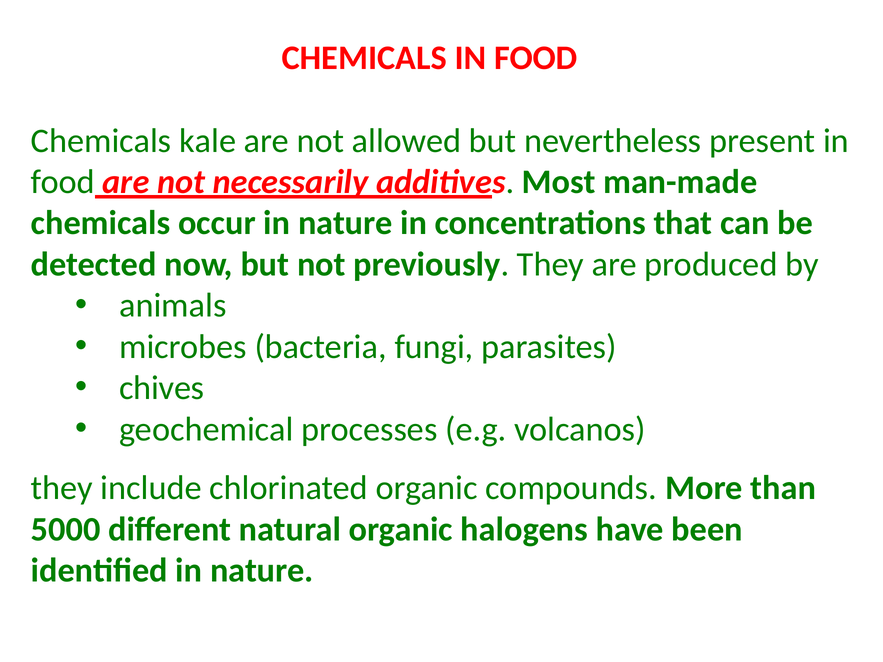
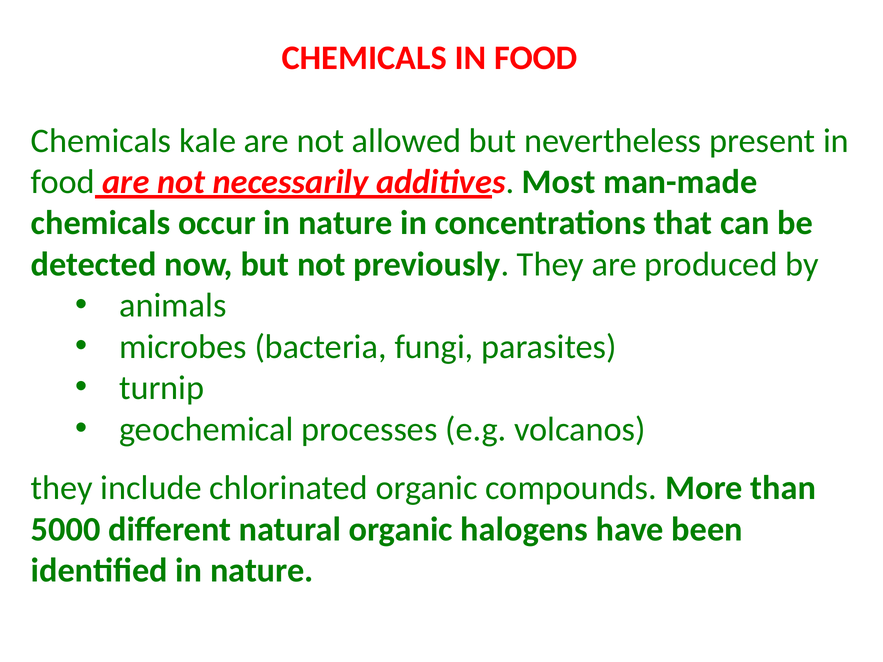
chives: chives -> turnip (162, 388)
